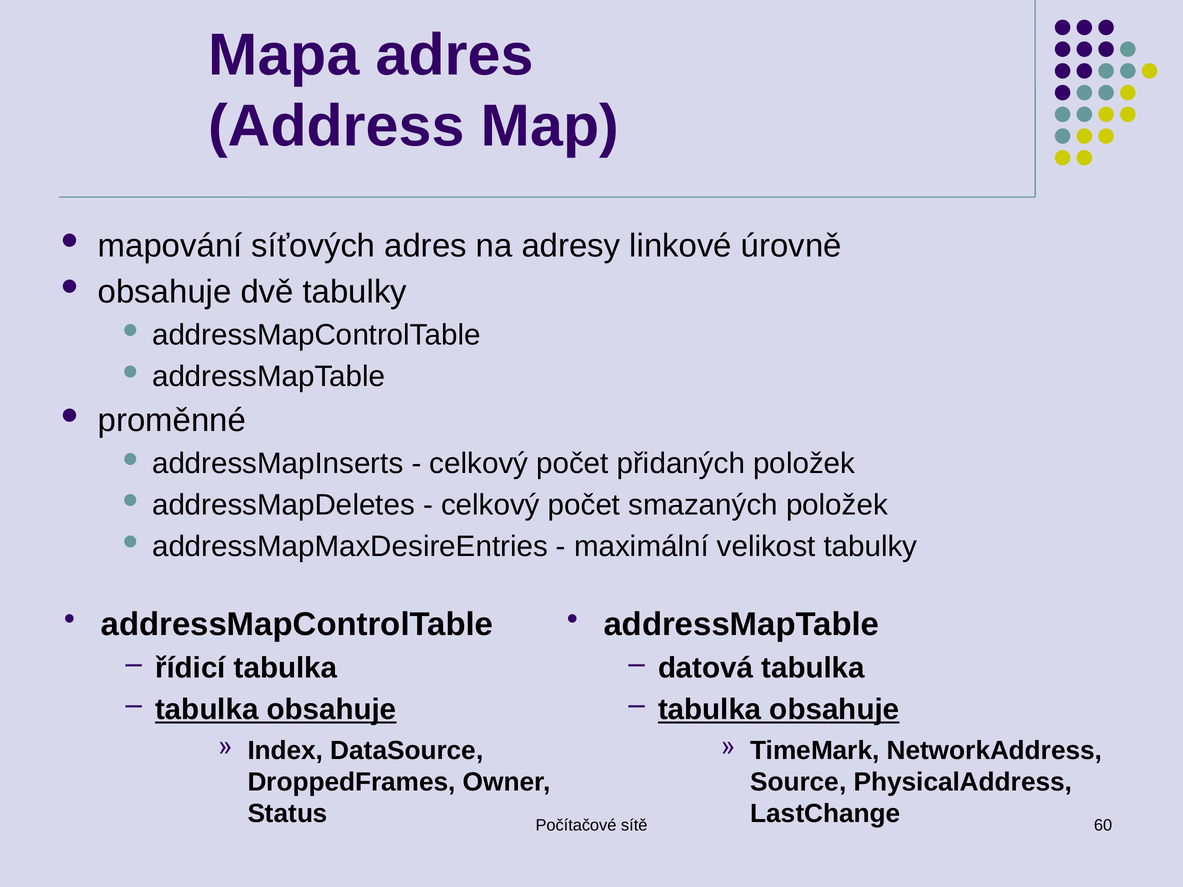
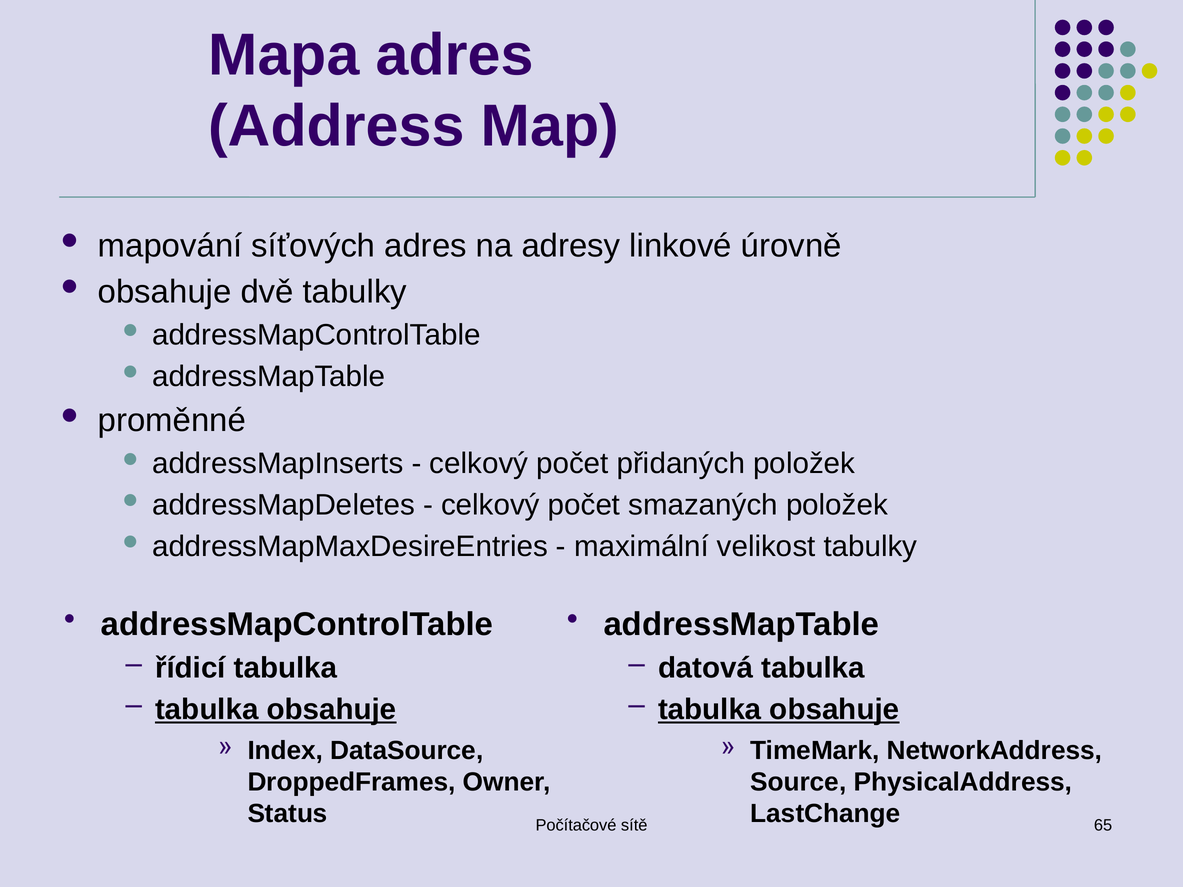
60: 60 -> 65 (1103, 825)
